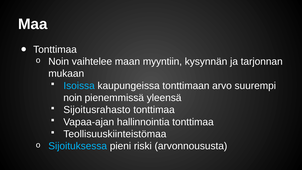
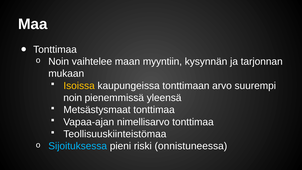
Isoissa colour: light blue -> yellow (79, 86)
Sijoitusrahasto: Sijoitusrahasto -> Metsästysmaat (97, 110)
hallinnointia: hallinnointia -> nimellisarvo (143, 122)
arvonnoususta: arvonnoususta -> onnistuneessa (191, 146)
